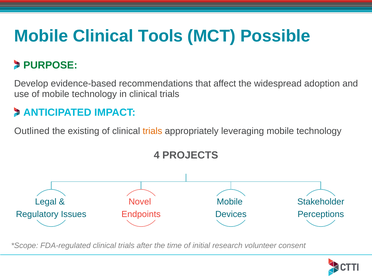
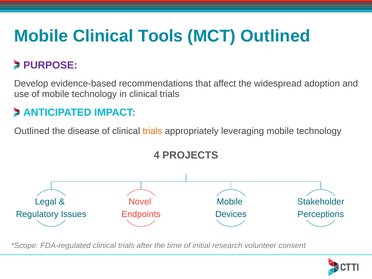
MCT Possible: Possible -> Outlined (275, 36)
PURPOSE colour: green -> purple (50, 65)
existing: existing -> disease (84, 131)
